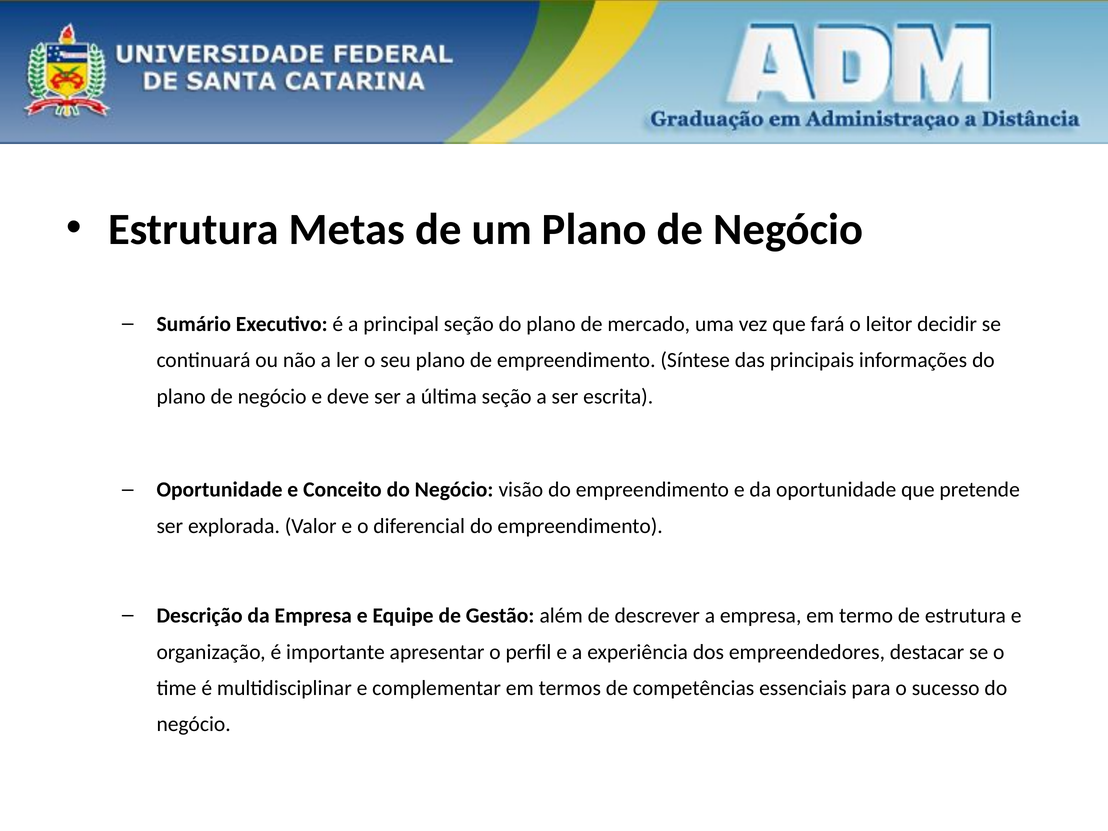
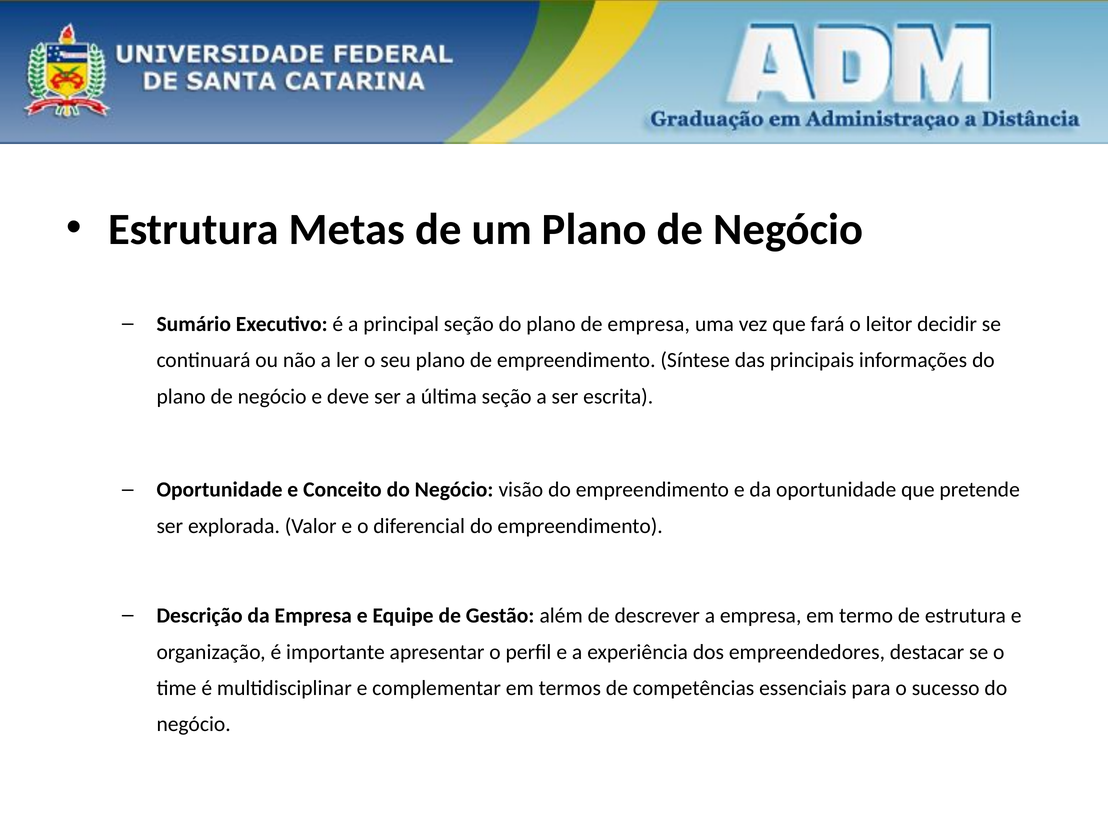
de mercado: mercado -> empresa (649, 324)
